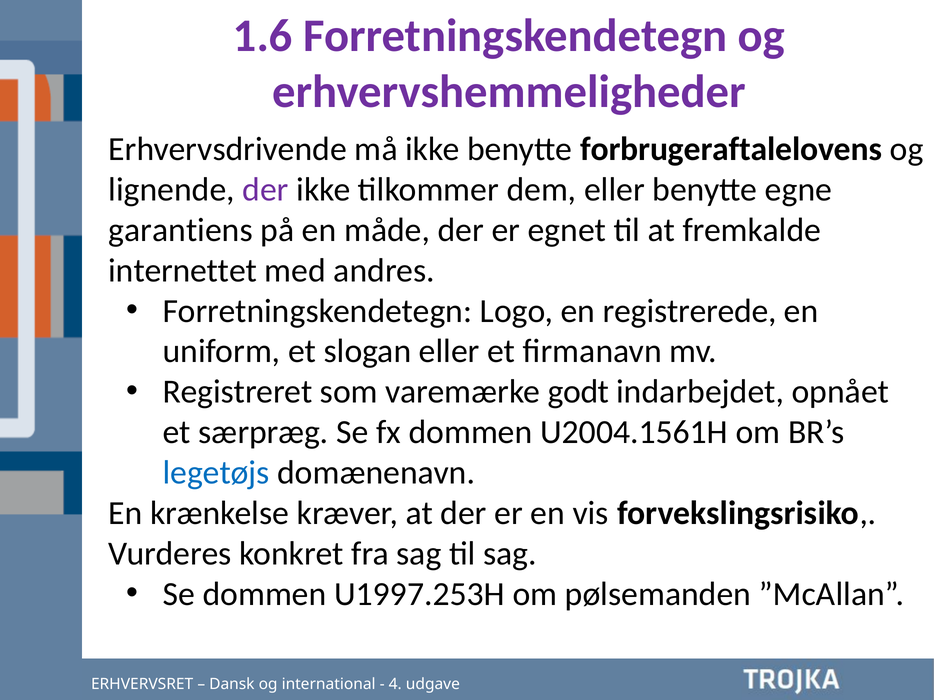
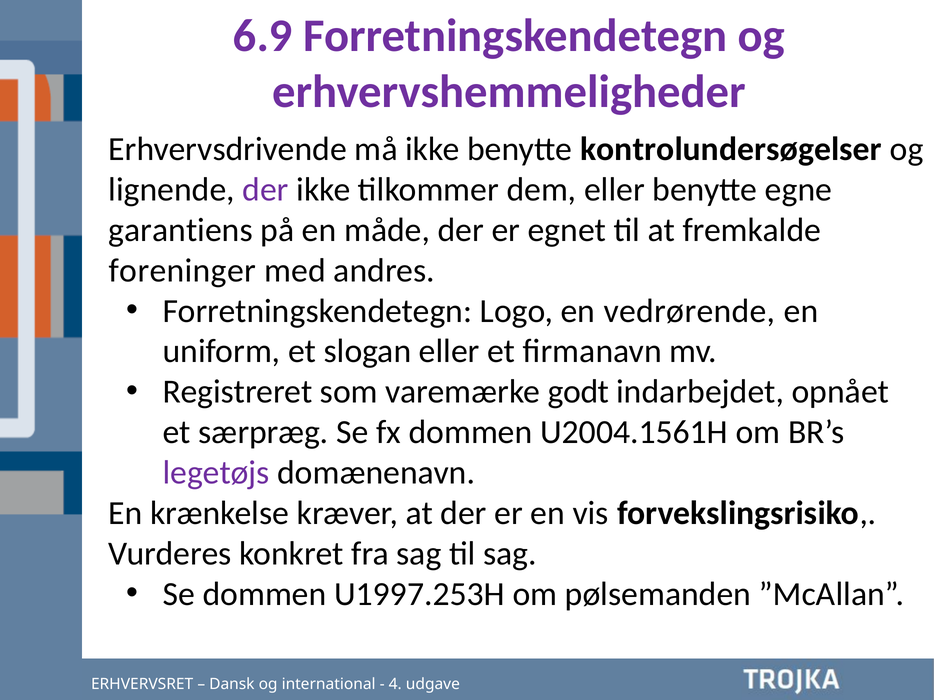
1.6: 1.6 -> 6.9 (263, 36)
forbrugeraftalelovens: forbrugeraftalelovens -> kontrolundersøgelser (731, 149)
internettet: internettet -> foreninger (182, 271)
registrerede: registrerede -> vedrørende (689, 311)
legetøjs colour: blue -> purple (216, 473)
